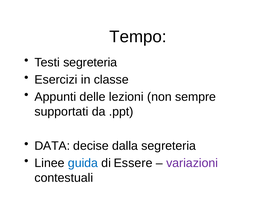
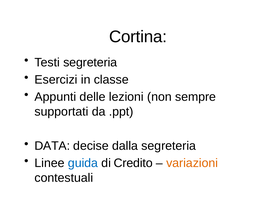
Tempo: Tempo -> Cortina (138, 37)
Essere: Essere -> Credito (133, 163)
variazioni colour: purple -> orange (192, 163)
